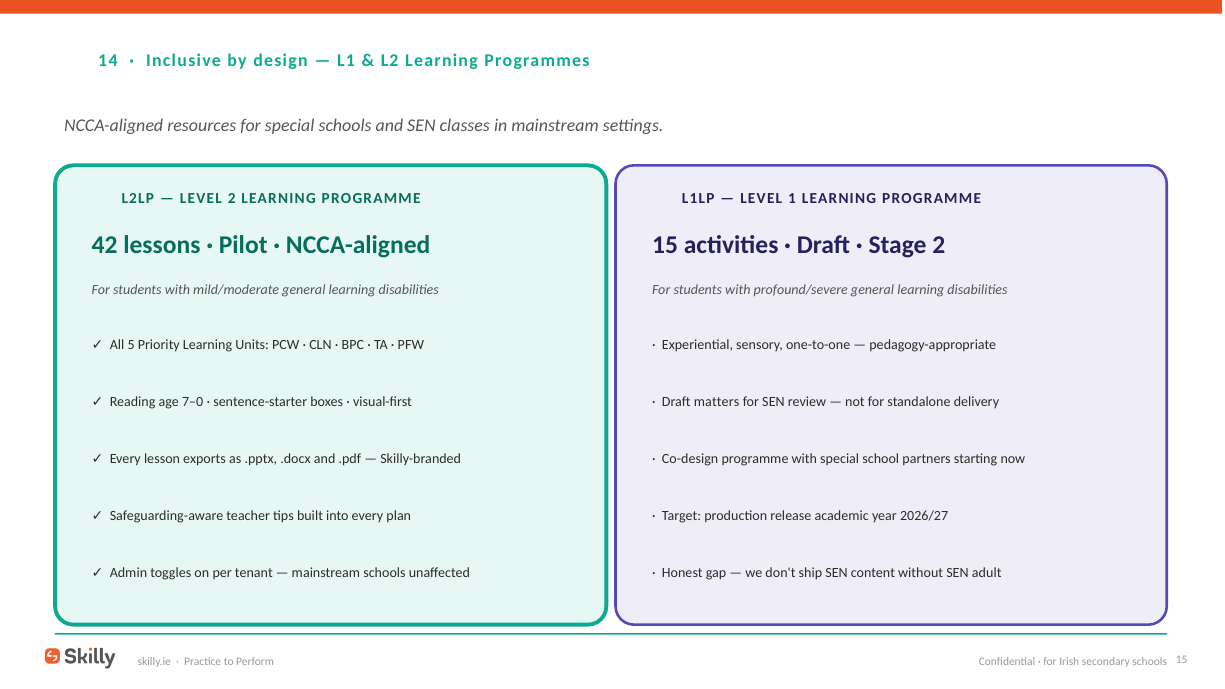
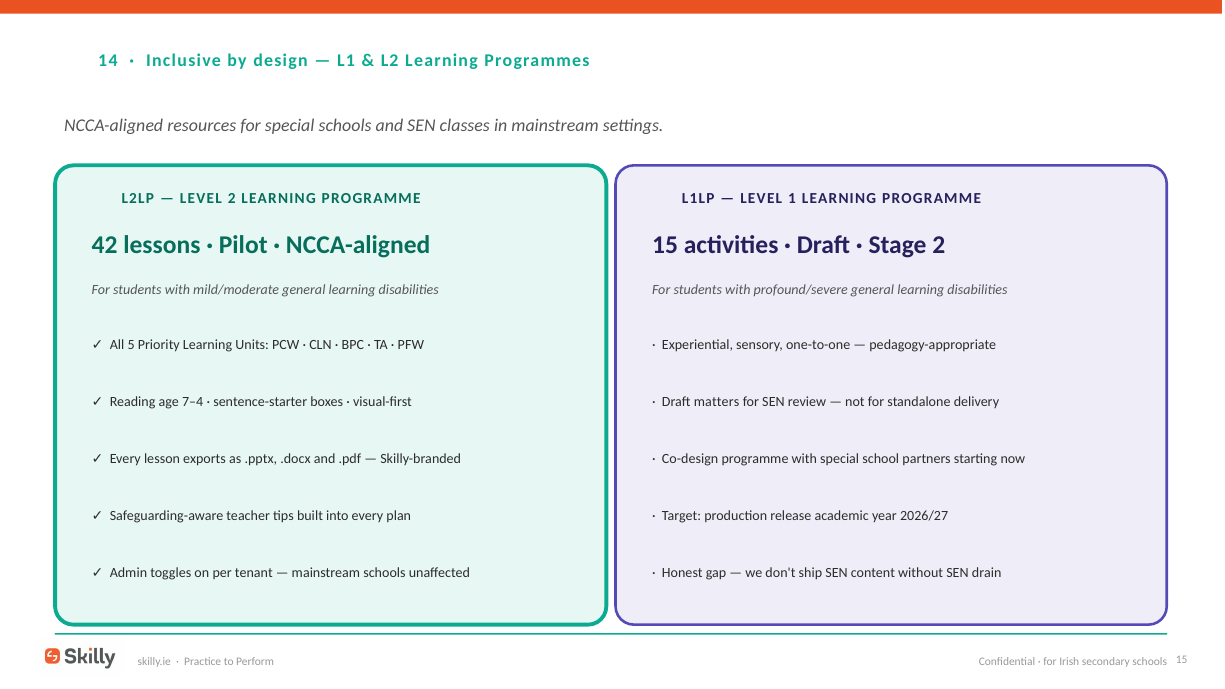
7–0: 7–0 -> 7–4 (193, 402)
adult: adult -> drain (987, 573)
